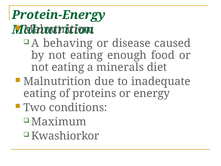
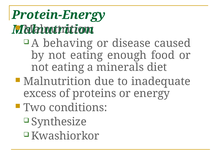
eating: eating -> excess (40, 93)
Maximum: Maximum -> Synthesize (59, 122)
